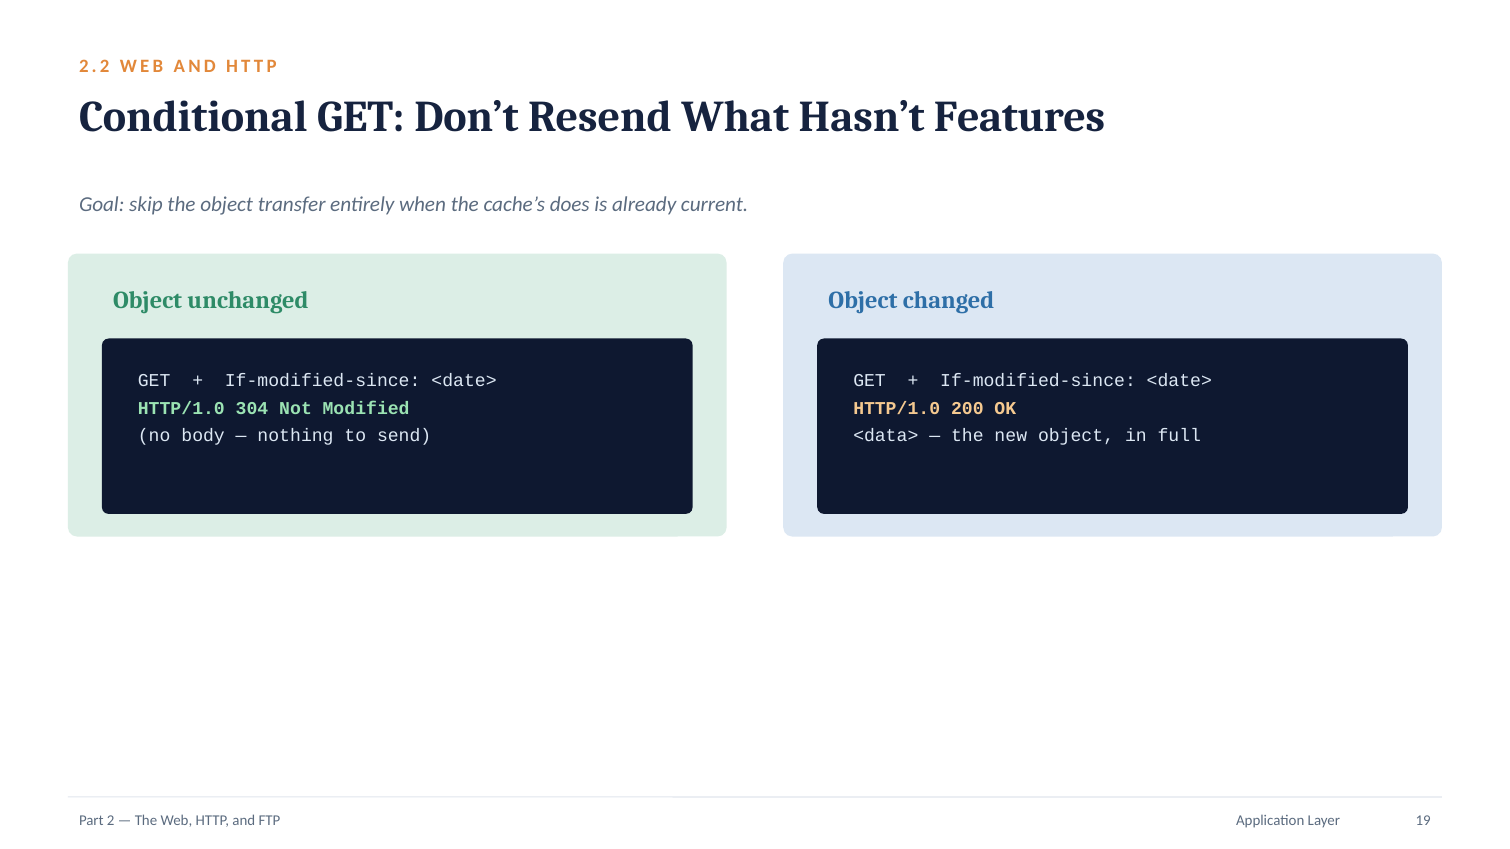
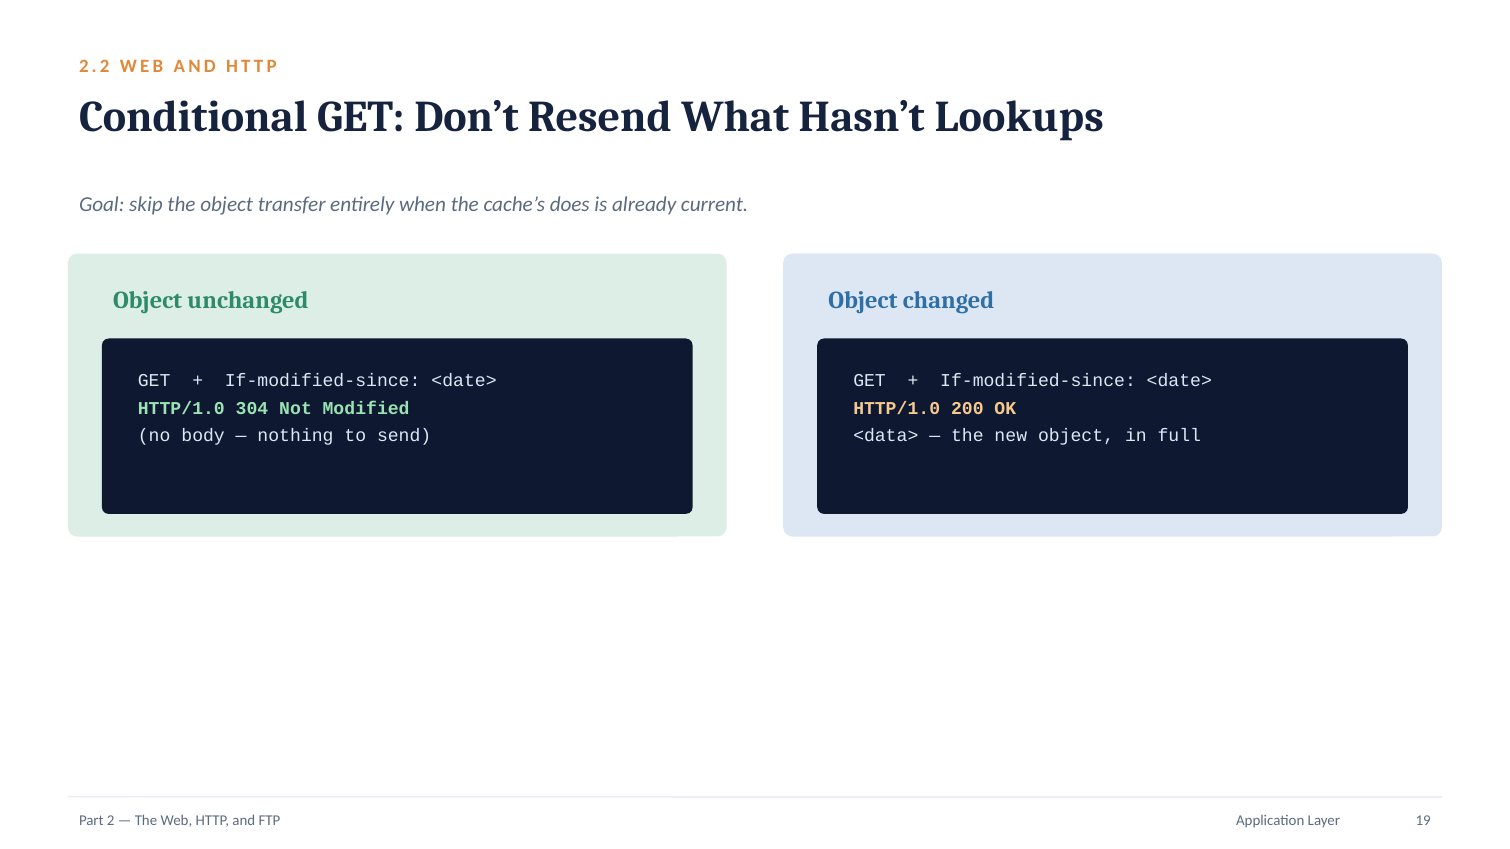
Features: Features -> Lookups (1019, 117)
